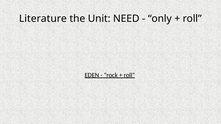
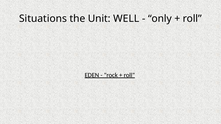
Literature: Literature -> Situations (43, 19)
NEED: NEED -> WELL (126, 19)
